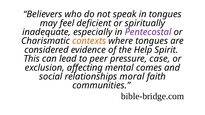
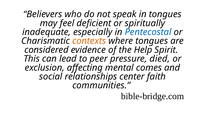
Pentecostal colour: purple -> blue (148, 32)
case: case -> died (160, 59)
moral: moral -> center (132, 77)
